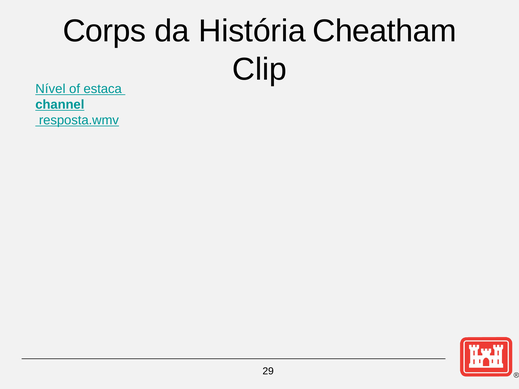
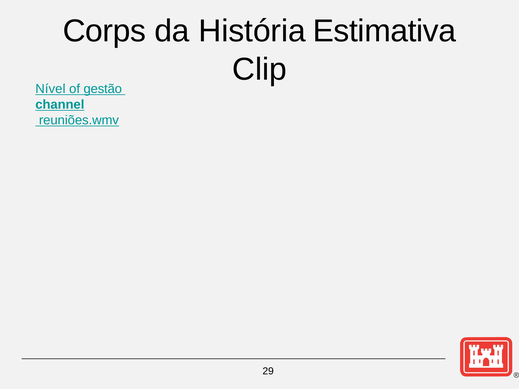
Cheatham: Cheatham -> Estimativa (384, 31)
estaca: estaca -> gestão (103, 89)
resposta.wmv: resposta.wmv -> reuniões.wmv (79, 120)
